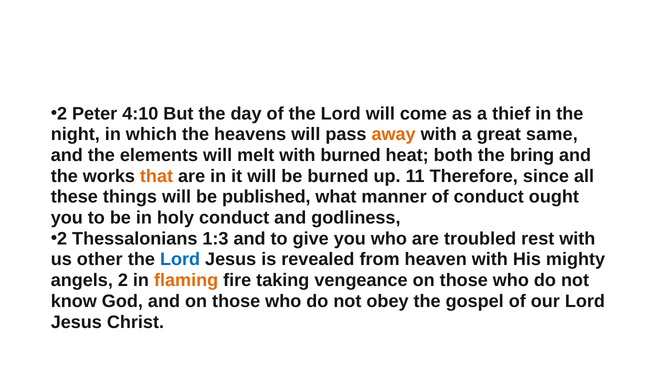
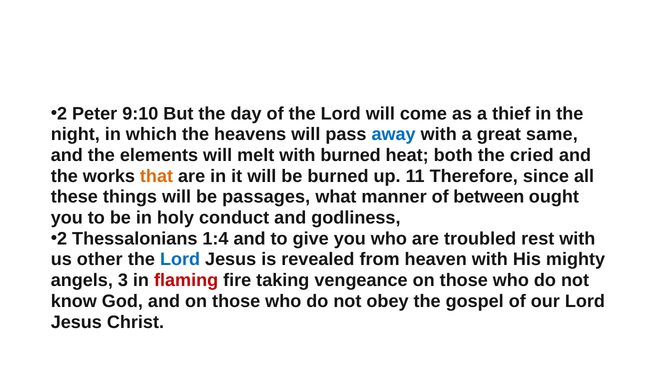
4:10: 4:10 -> 9:10 (140, 113)
away colour: orange -> blue (394, 134)
bring: bring -> cried (532, 155)
published: published -> passages (266, 197)
of conduct: conduct -> between (489, 197)
1:3: 1:3 -> 1:4 (215, 238)
2: 2 -> 3 (123, 280)
flaming colour: orange -> red (186, 280)
